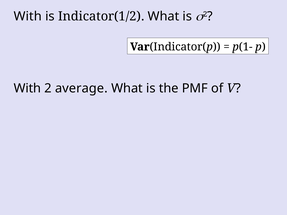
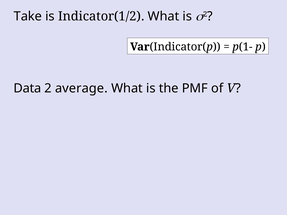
With: With -> Take (28, 16)
With: With -> Data (27, 88)
